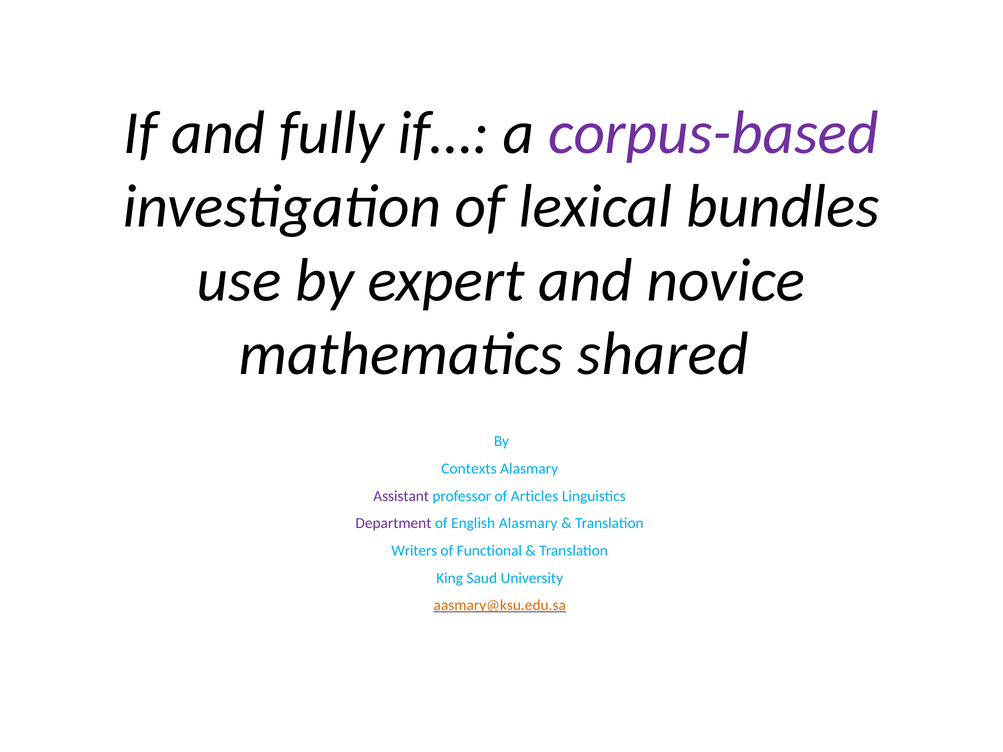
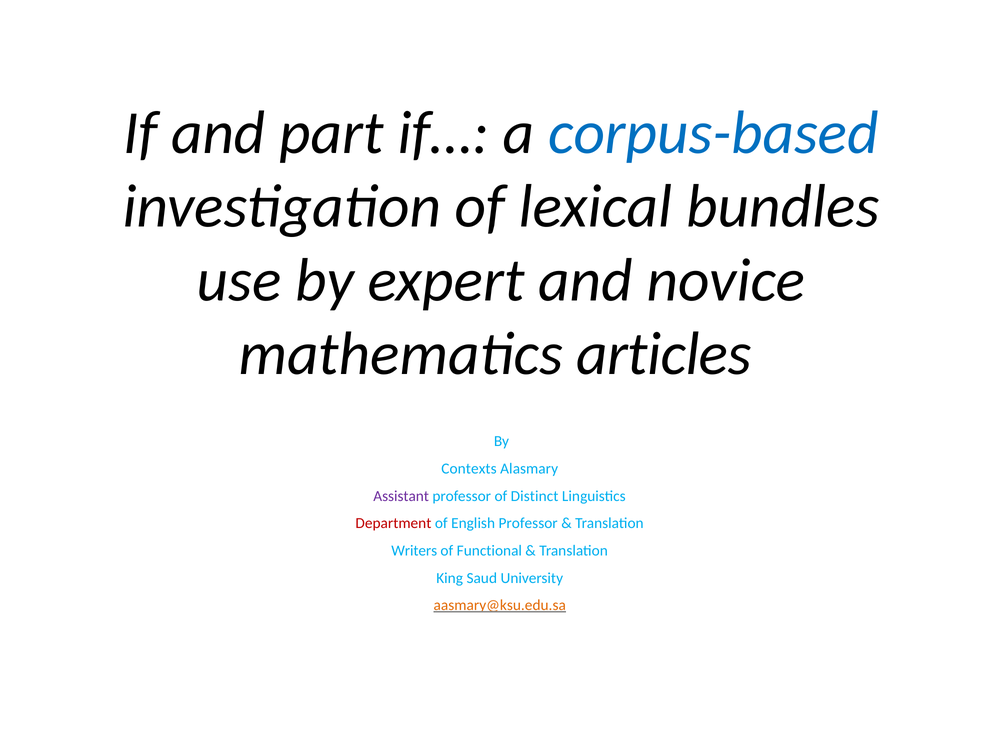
fully: fully -> part (332, 133)
corpus-based colour: purple -> blue (713, 133)
shared: shared -> articles (664, 354)
Articles: Articles -> Distinct (535, 496)
Department colour: purple -> red (393, 524)
English Alasmary: Alasmary -> Professor (528, 524)
